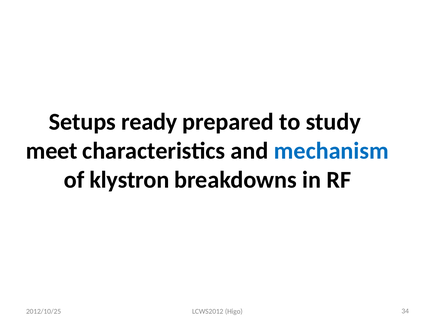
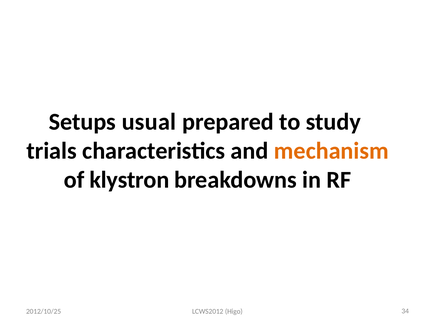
ready: ready -> usual (149, 122)
meet: meet -> trials (52, 151)
mechanism colour: blue -> orange (331, 151)
